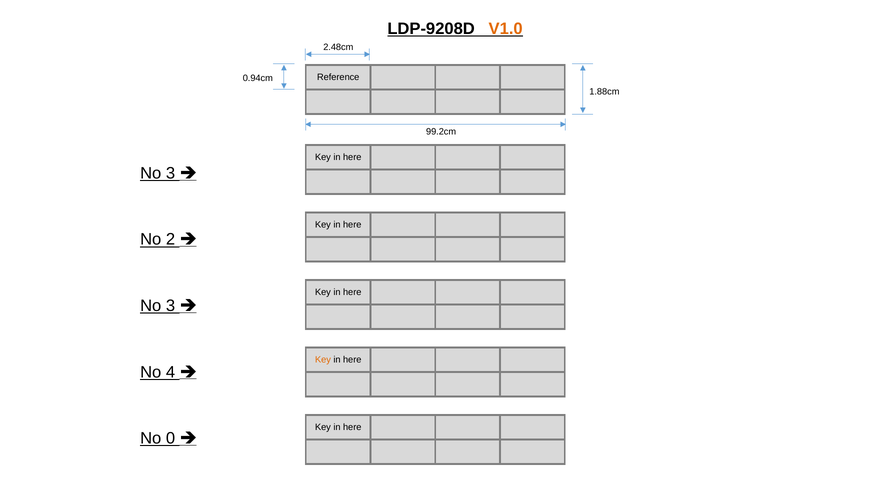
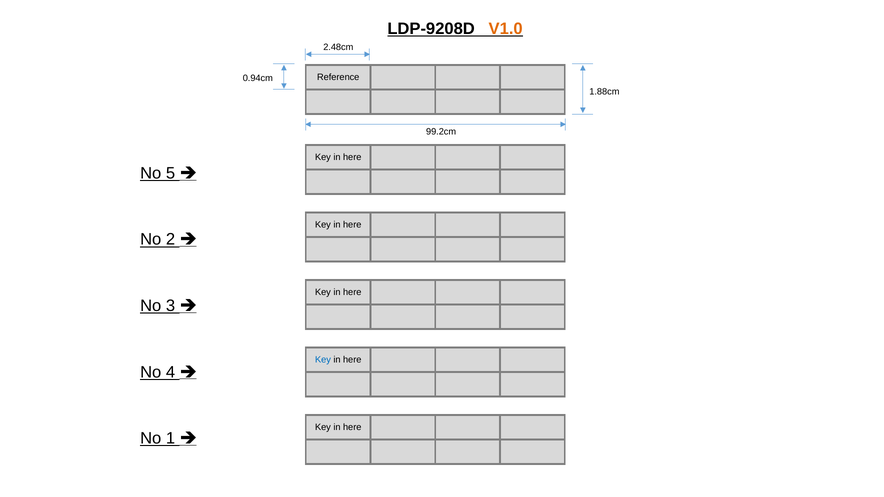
3: 3 -> 5 (170, 173)
Key colour: orange -> blue (323, 360)
0: 0 -> 1 (170, 439)
